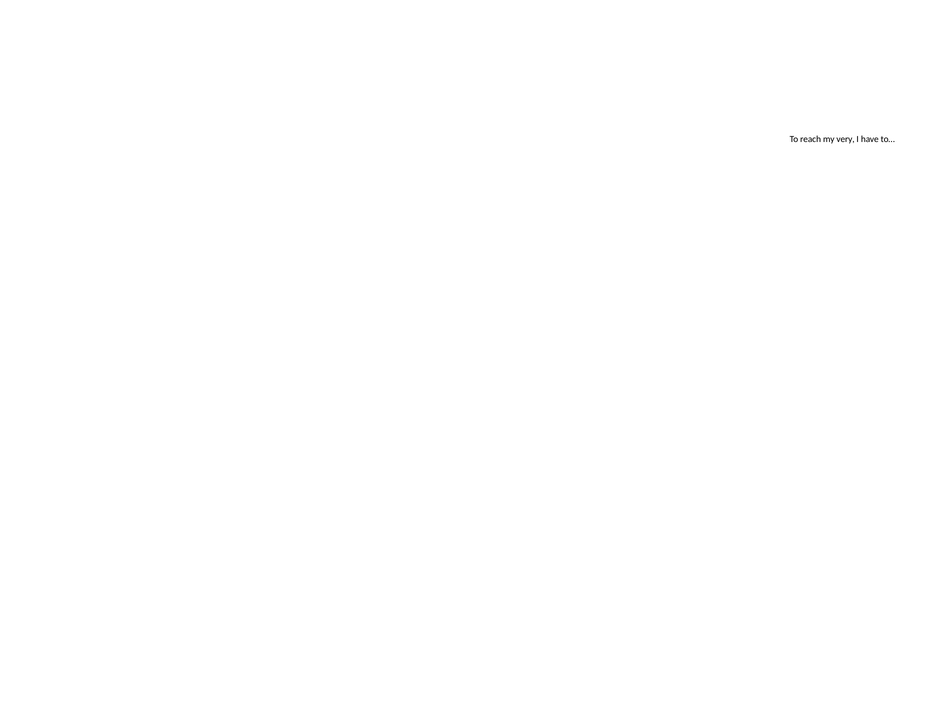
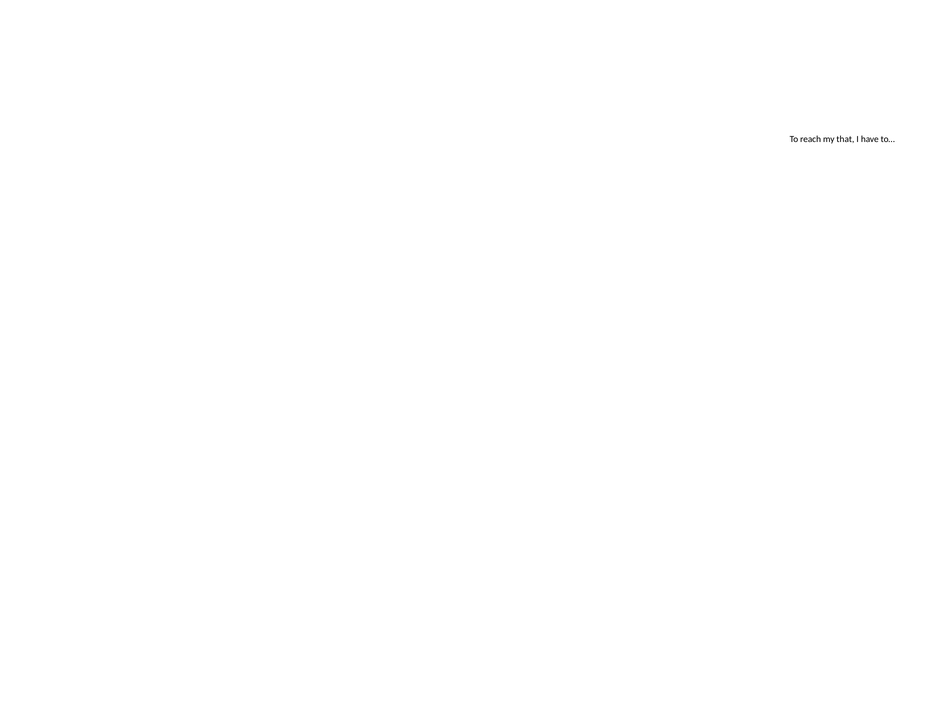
very: very -> that (845, 139)
